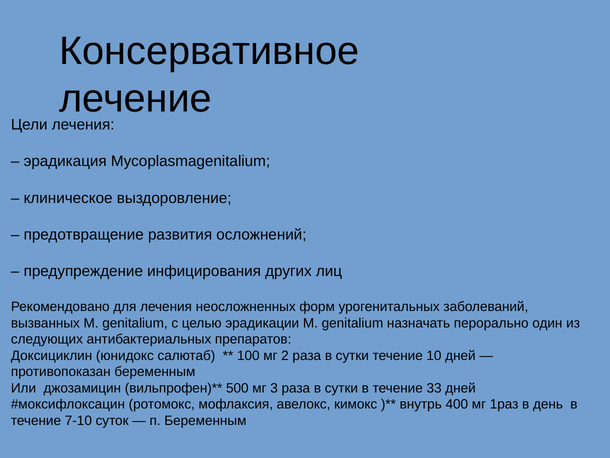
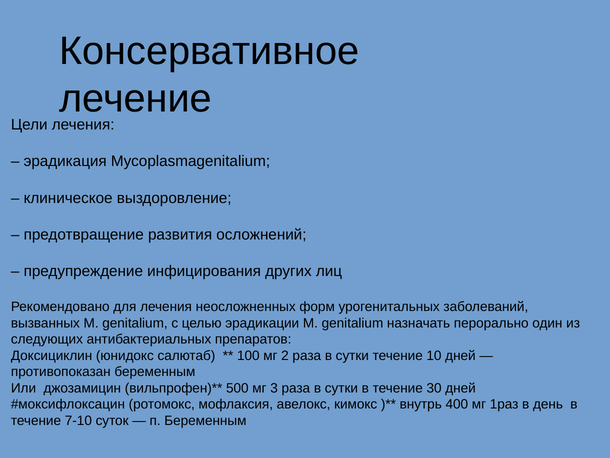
33: 33 -> 30 (434, 388)
